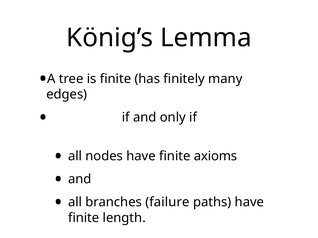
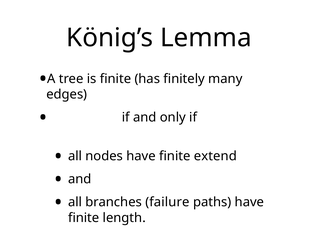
axioms: axioms -> extend (215, 156)
